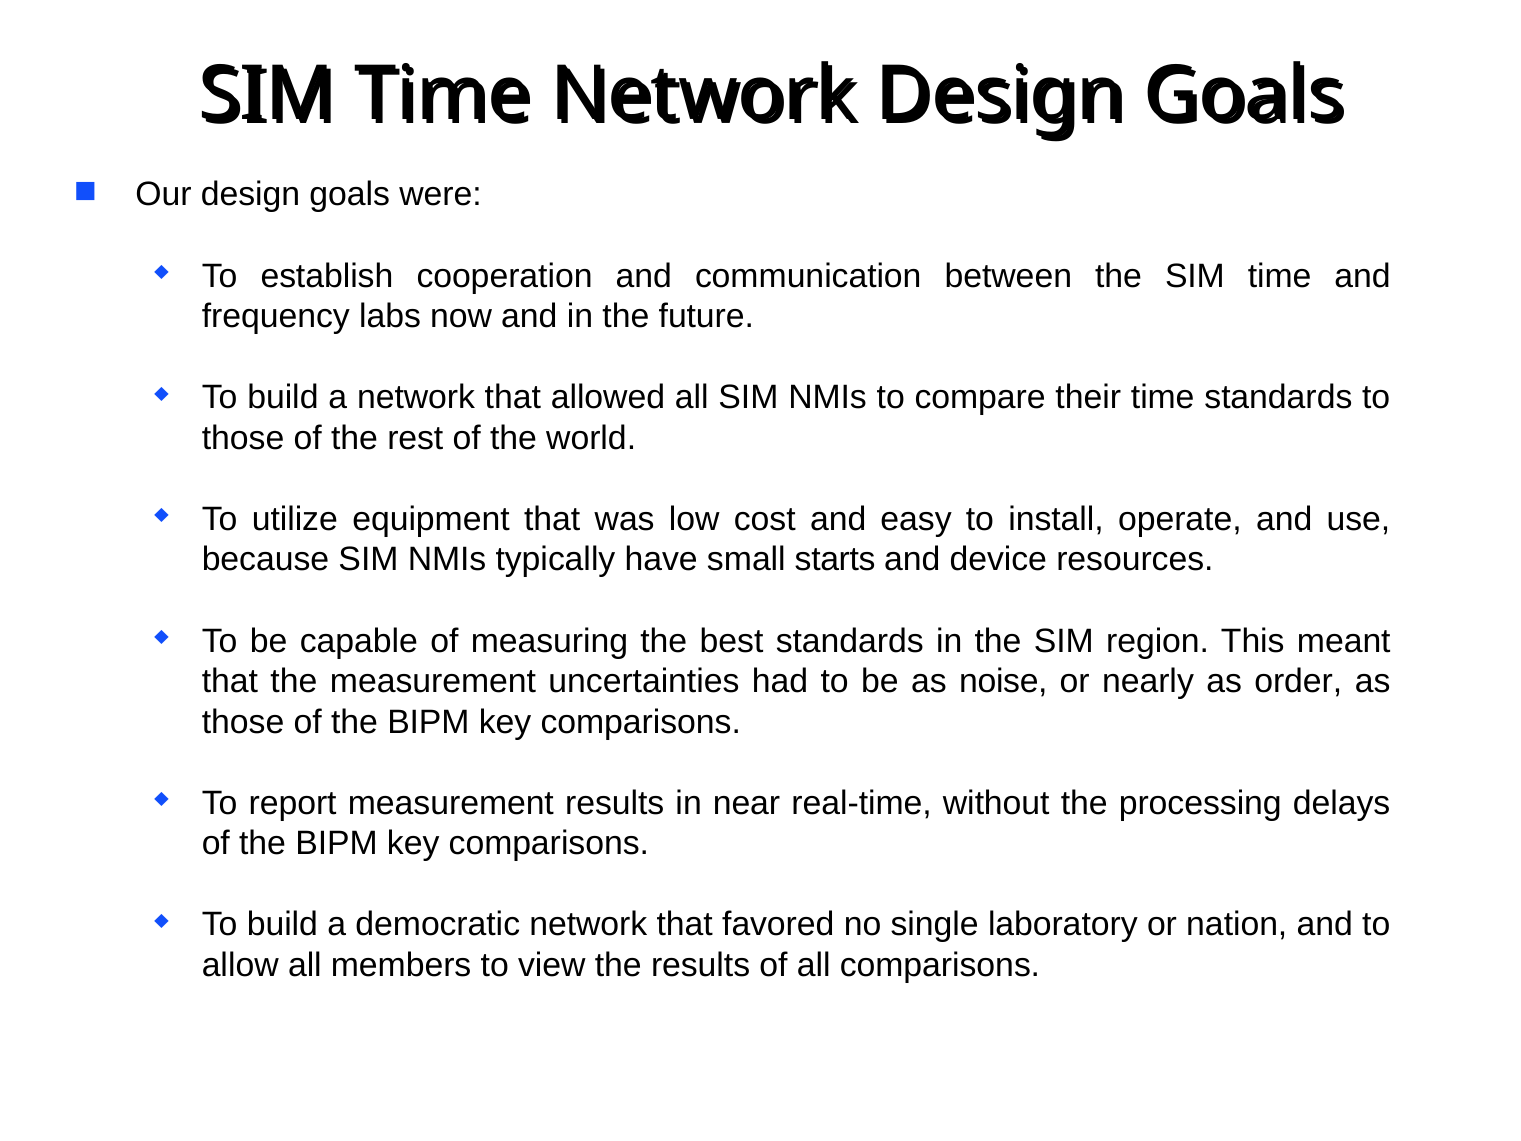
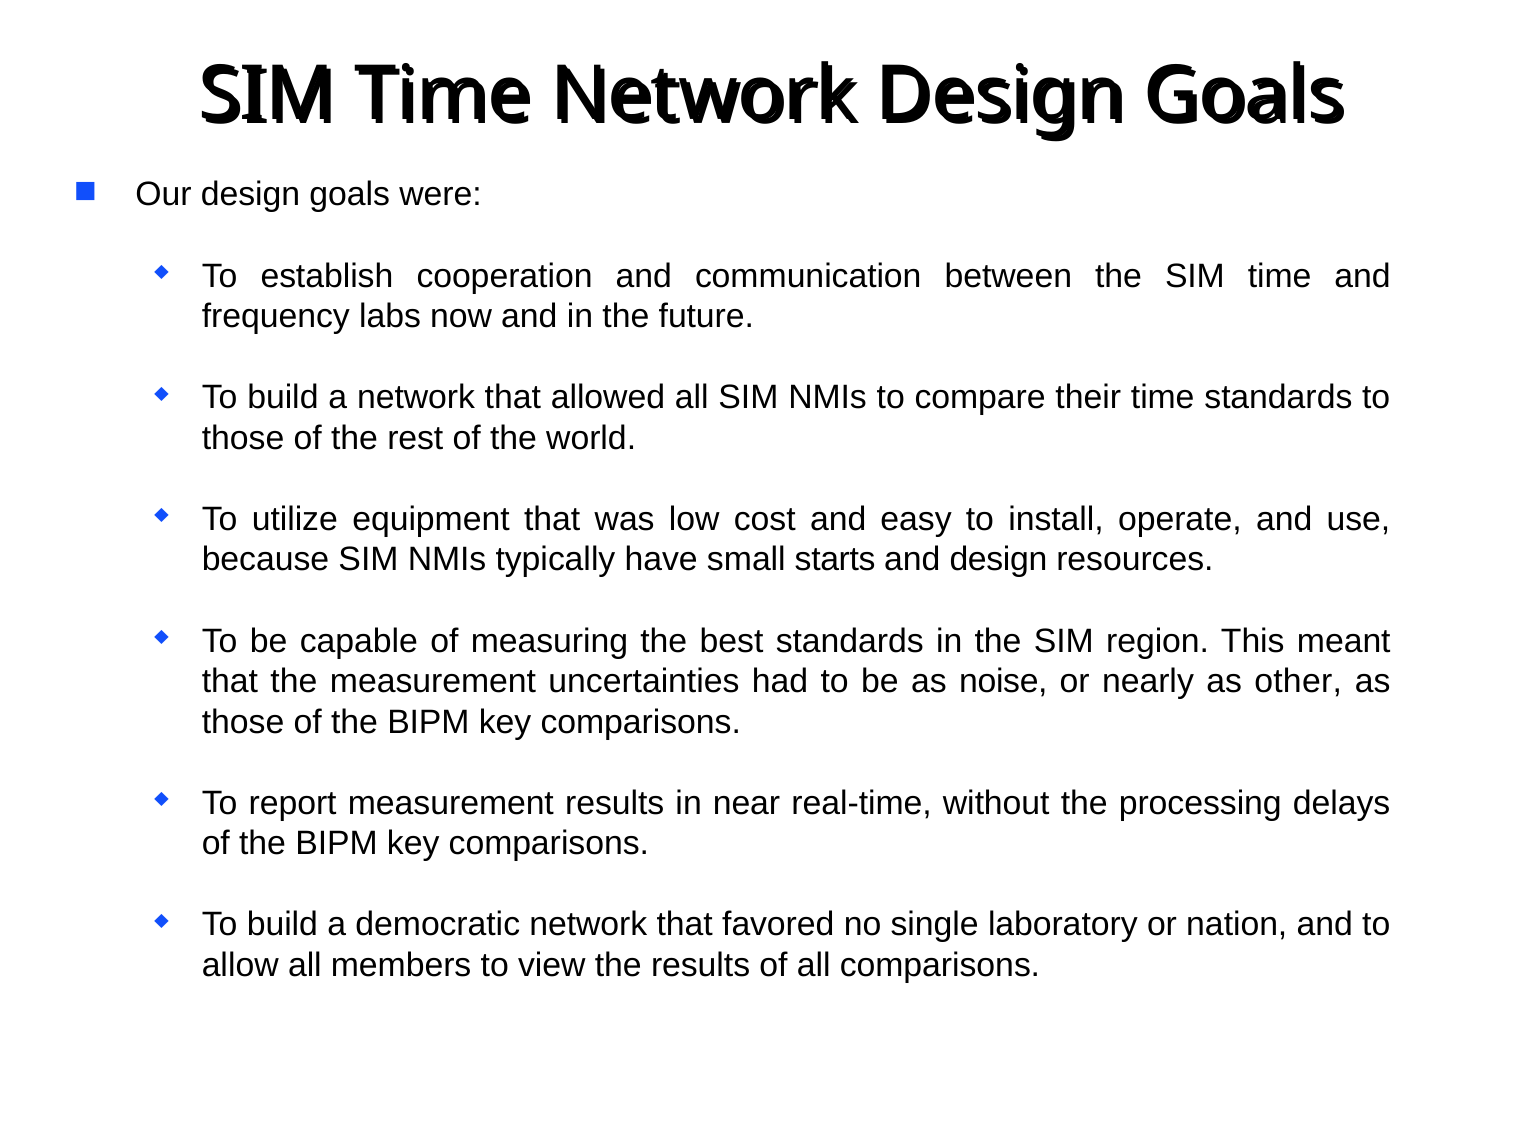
and device: device -> design (998, 560)
order: order -> other (1298, 681)
